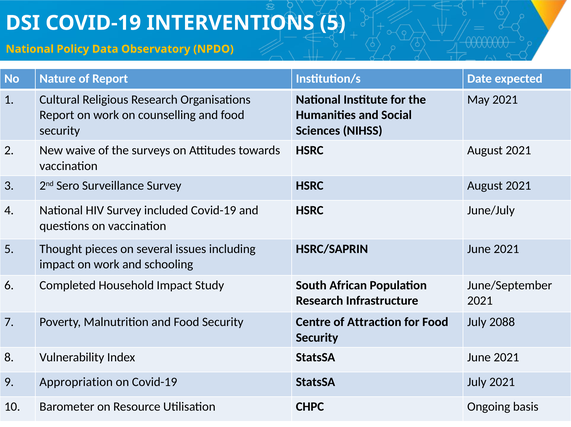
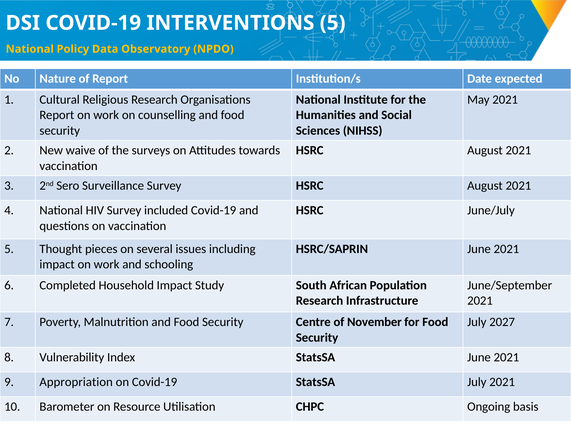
Attraction: Attraction -> November (374, 322)
2088: 2088 -> 2027 (502, 322)
